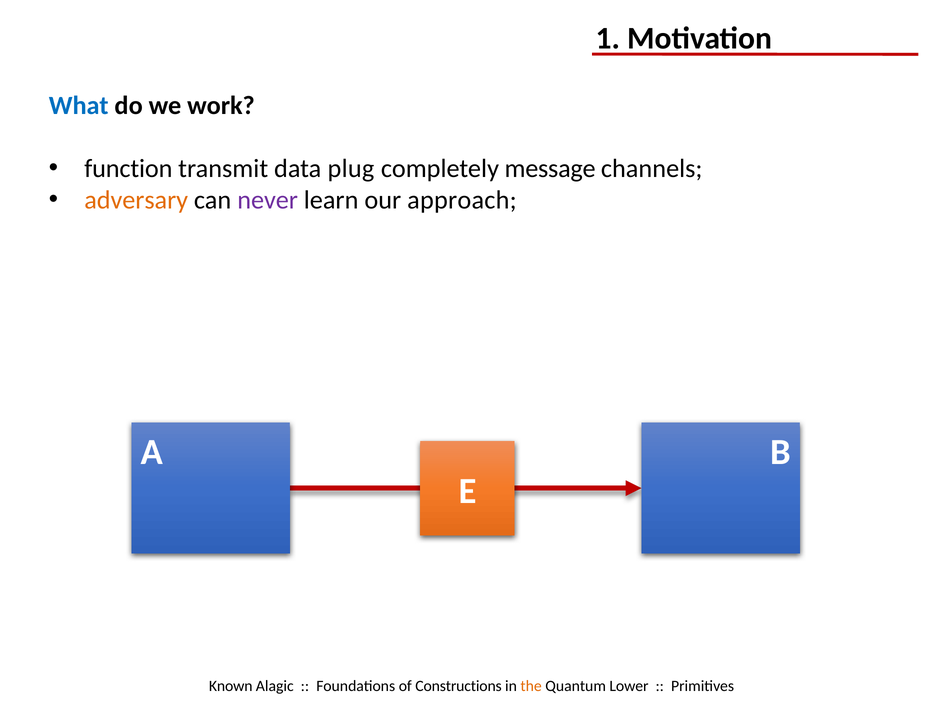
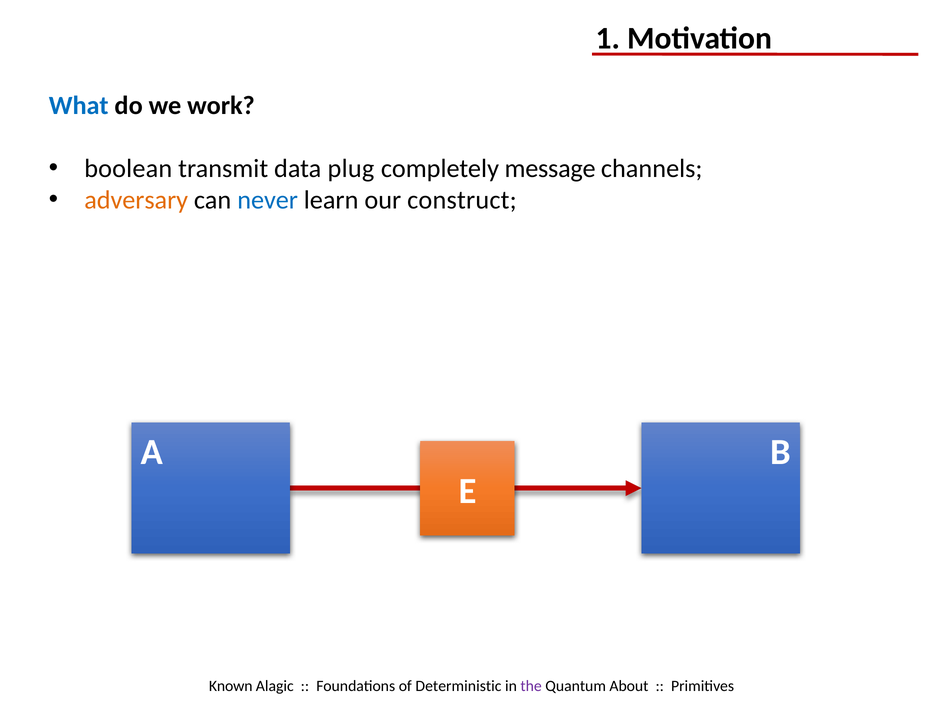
function: function -> boolean (128, 168)
never colour: purple -> blue (268, 200)
approach: approach -> construct (462, 200)
Constructions: Constructions -> Deterministic (458, 686)
the colour: orange -> purple (531, 686)
Lower: Lower -> About (629, 686)
